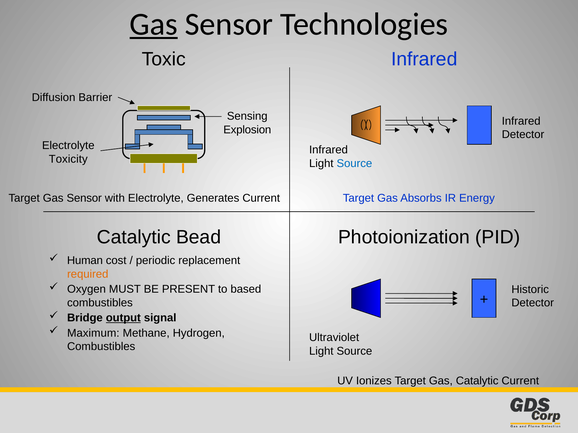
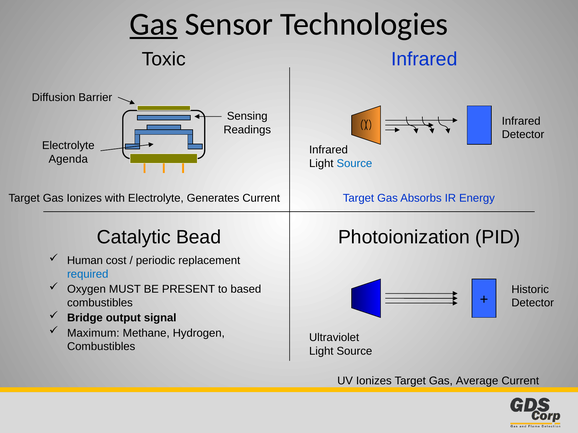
Explosion: Explosion -> Readings (247, 130)
Toxicity: Toxicity -> Agenda (68, 159)
Target Gas Sensor: Sensor -> Ionizes (84, 198)
required colour: orange -> blue (88, 274)
output underline: present -> none (123, 318)
Gas Catalytic: Catalytic -> Average (477, 381)
